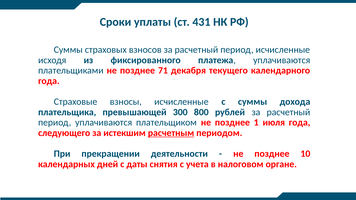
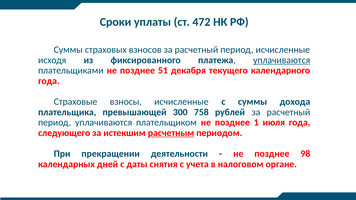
431: 431 -> 472 (201, 22)
уплачиваются underline: none -> present (282, 60)
71: 71 -> 51 (163, 71)
800: 800 -> 758 (201, 112)
10: 10 -> 98 (305, 154)
